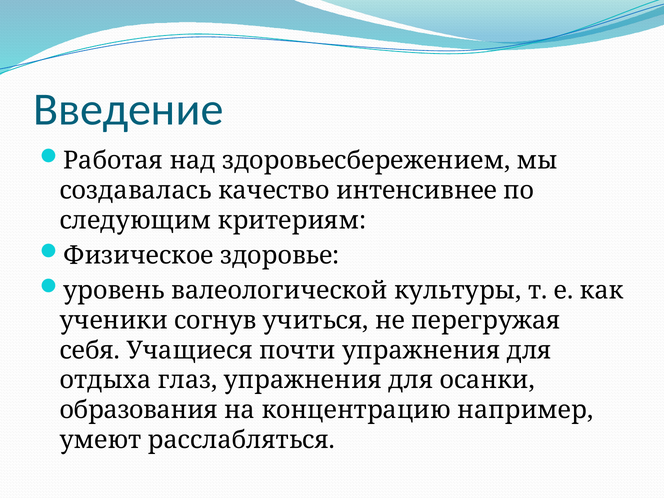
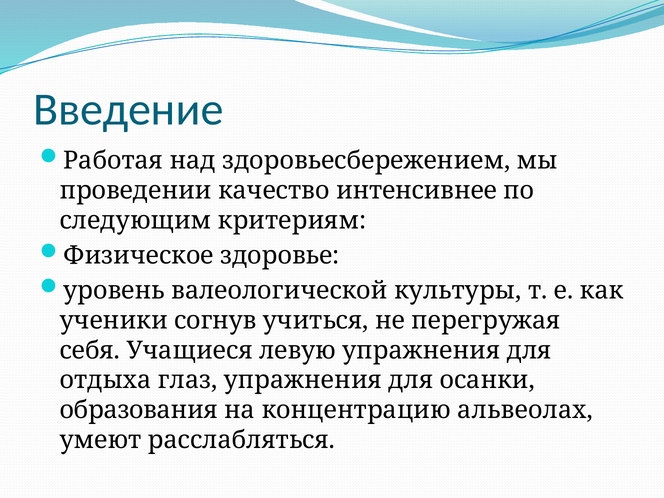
создавалась: создавалась -> проведении (136, 190)
почти: почти -> левую (297, 350)
например: например -> альвеолах (525, 410)
